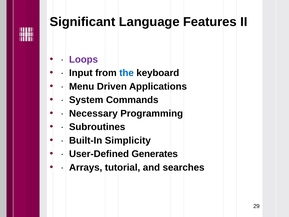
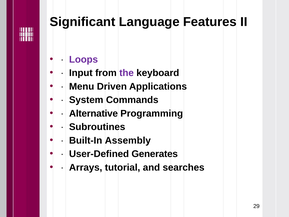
the colour: blue -> purple (127, 73)
Necessary: Necessary -> Alternative (93, 113)
Simplicity: Simplicity -> Assembly (128, 140)
